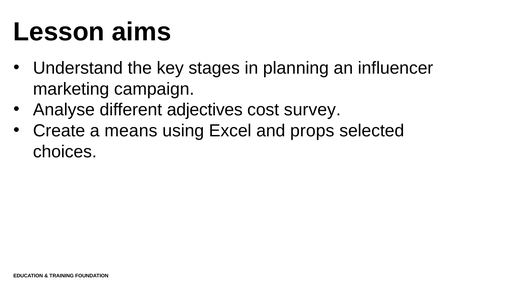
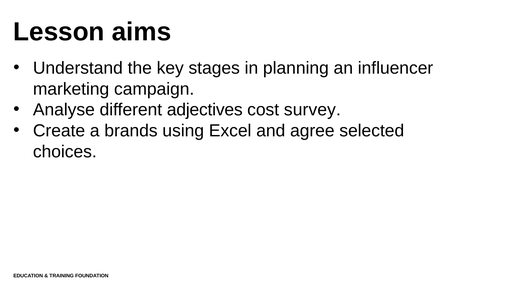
means: means -> brands (131, 131)
props: props -> agree (312, 131)
